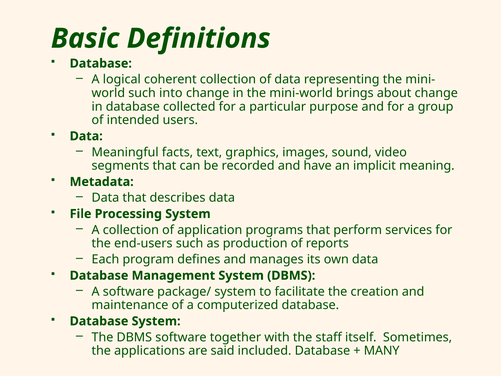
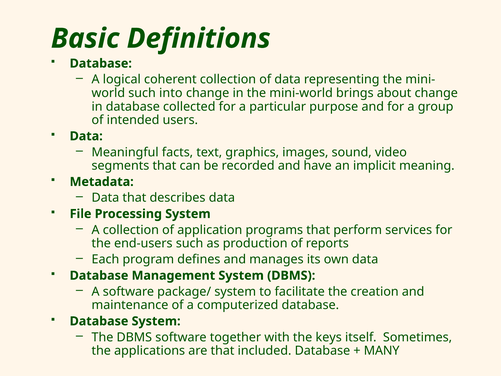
staff: staff -> keys (329, 337)
are said: said -> that (223, 351)
